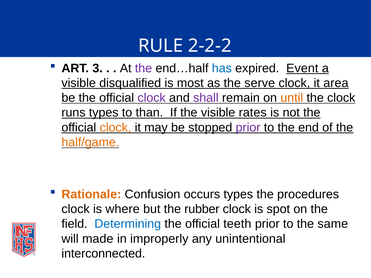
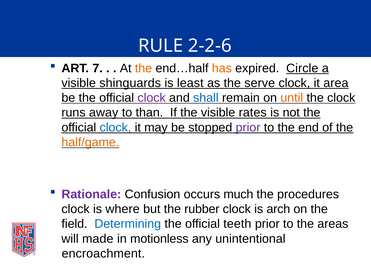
2-2-2: 2-2-2 -> 2-2-6 (210, 46)
3: 3 -> 7 (98, 68)
the colour: purple -> orange (144, 68)
has colour: blue -> orange (222, 68)
Event: Event -> Circle (302, 68)
disqualified: disqualified -> shinguards (130, 83)
most: most -> least (190, 83)
shall colour: purple -> blue (206, 98)
runs types: types -> away (104, 113)
clock colour: orange -> blue (115, 128)
Rationale colour: orange -> purple (91, 194)
occurs types: types -> much (238, 194)
spot: spot -> arch (278, 209)
same: same -> areas (333, 224)
improperly: improperly -> motionless (159, 239)
interconnected: interconnected -> encroachment (103, 254)
